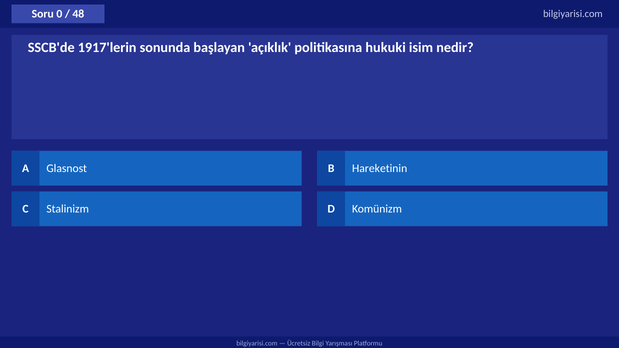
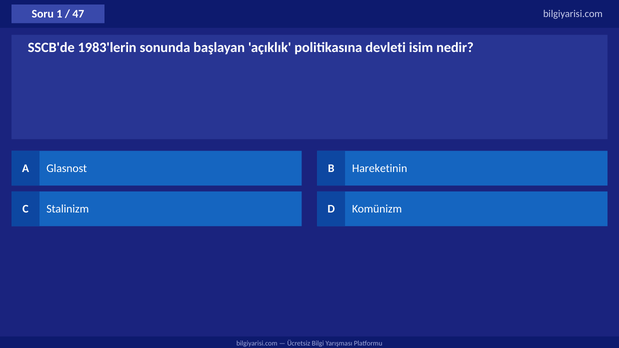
0: 0 -> 1 (59, 14)
48: 48 -> 47 (78, 14)
1917'lerin: 1917'lerin -> 1983'lerin (107, 48)
hukuki: hukuki -> devleti (386, 48)
